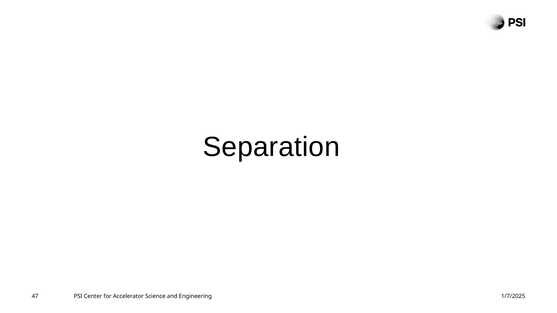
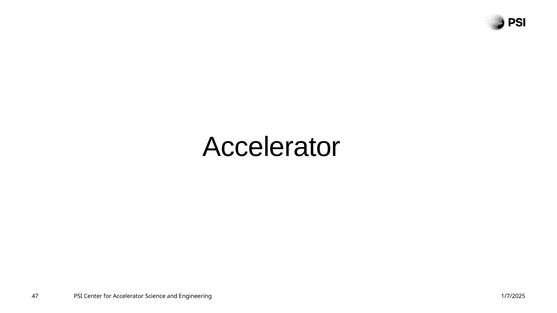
Separation: Separation -> Accelerator (272, 147)
